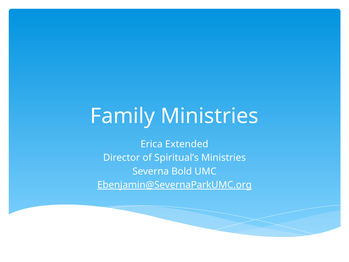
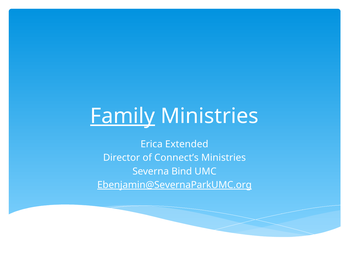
Family underline: none -> present (123, 116)
Spiritual’s: Spiritual’s -> Connect’s (176, 158)
Bold: Bold -> Bind (182, 171)
